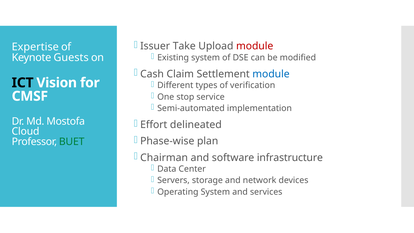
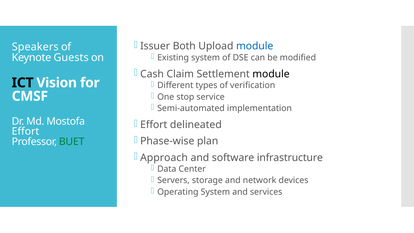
Take: Take -> Both (184, 46)
module colour: red -> blue (255, 46)
Expertise: Expertise -> Speakers (35, 47)
module colour: blue -> black (271, 74)
Cloud: Cloud -> Effort (25, 131)
Chairman: Chairman -> Approach (164, 158)
